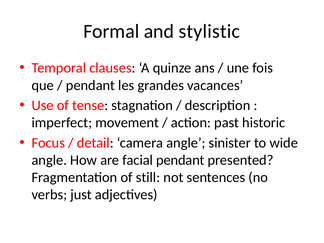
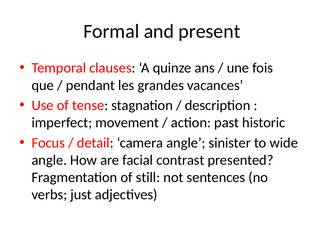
stylistic: stylistic -> present (209, 31)
facial pendant: pendant -> contrast (180, 160)
